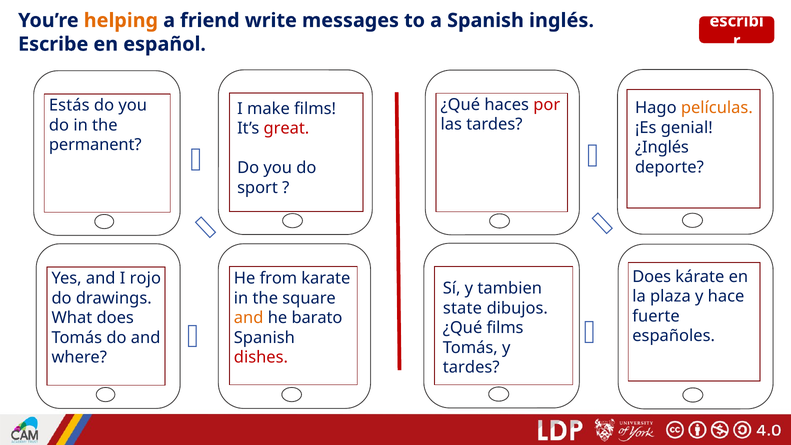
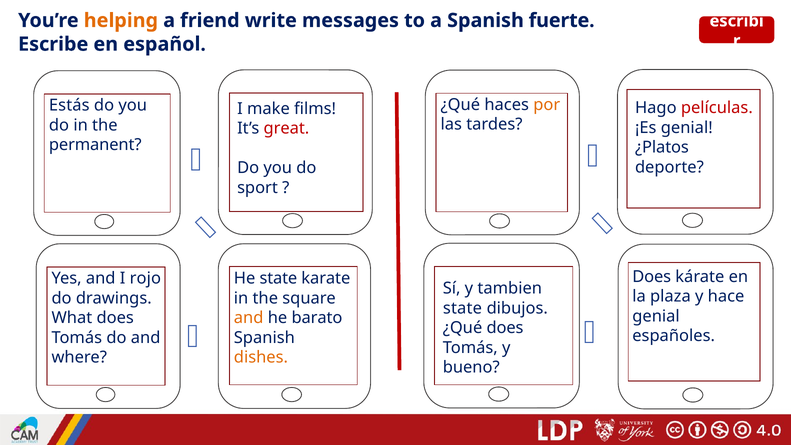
inglés: inglés -> fuerte (562, 20)
por colour: red -> orange (547, 105)
películas colour: orange -> red (717, 108)
¿Inglés: ¿Inglés -> ¿Platos (662, 147)
He from: from -> state (278, 278)
fuerte: fuerte -> genial (656, 316)
¿Qué films: films -> does (505, 328)
dishes colour: red -> orange (261, 357)
tardes: tardes -> bueno (471, 367)
